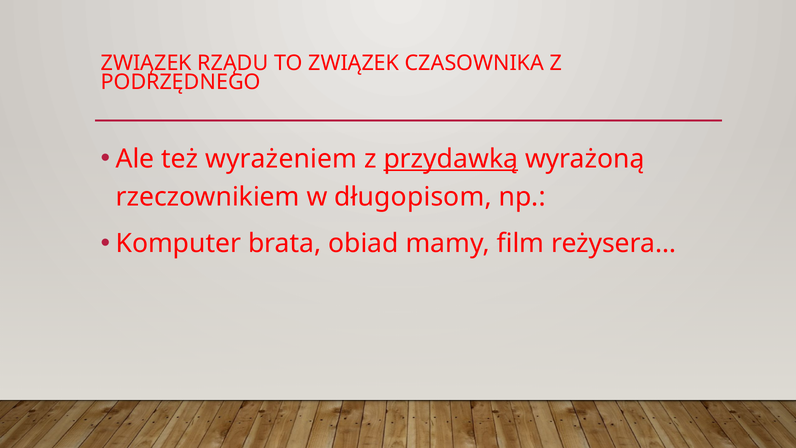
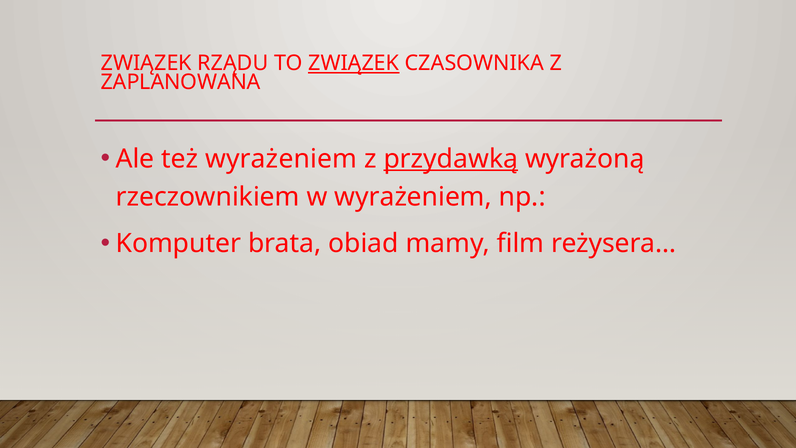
ZWIĄZEK underline: none -> present (354, 63)
PODRZĘDNEGO: PODRZĘDNEGO -> ZAPLANOWANA (181, 82)
w długopisom: długopisom -> wyrażeniem (413, 197)
